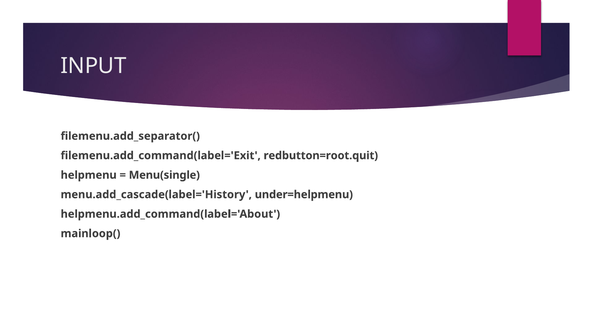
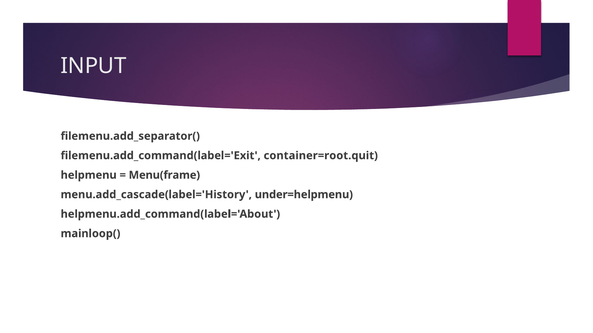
redbutton=root.quit: redbutton=root.quit -> container=root.quit (321, 156)
Menu(single: Menu(single -> Menu(frame (164, 175)
